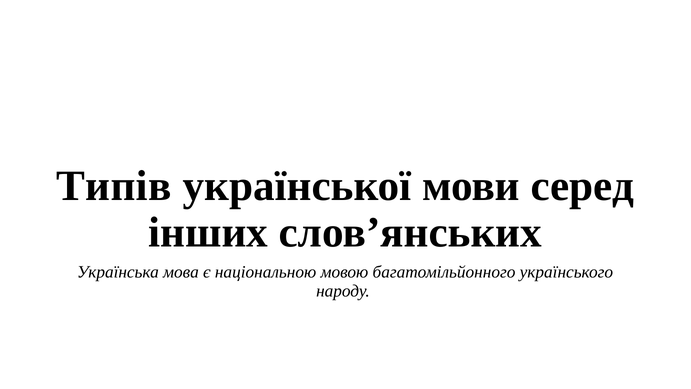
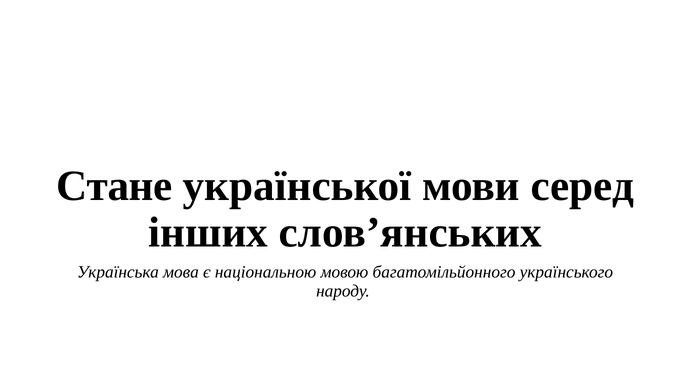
Типів: Типів -> Стане (114, 186)
